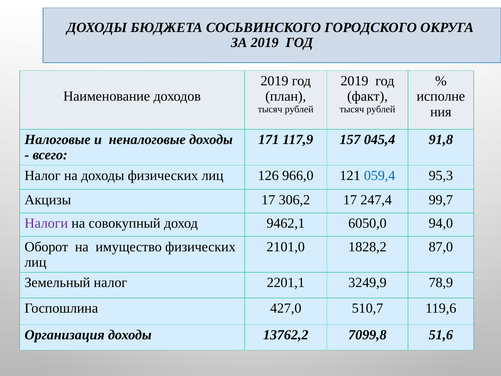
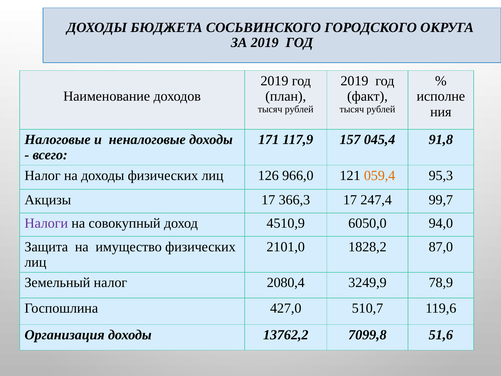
059,4 colour: blue -> orange (380, 175)
306,2: 306,2 -> 366,3 (294, 200)
9462,1: 9462,1 -> 4510,9 (286, 223)
Оборот: Оборот -> Защита (46, 247)
2201,1: 2201,1 -> 2080,4 (286, 282)
